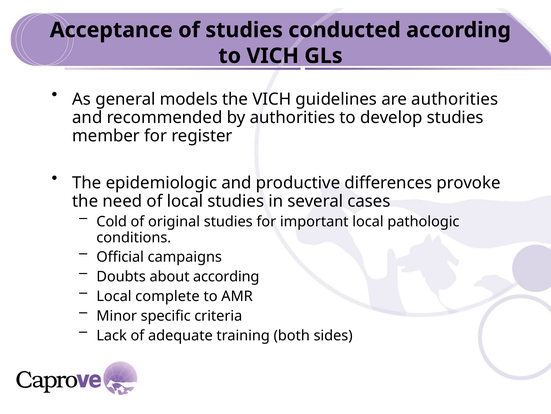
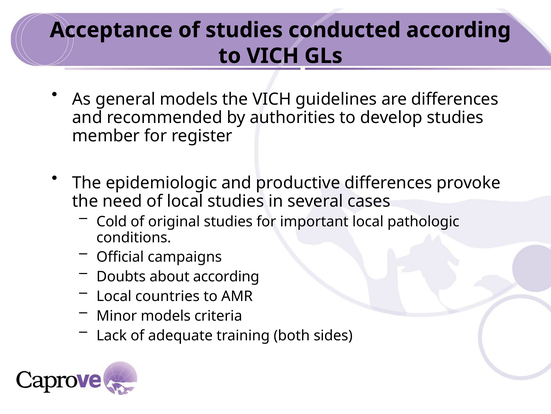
are authorities: authorities -> differences (455, 99)
complete: complete -> countries (167, 296)
Minor specific: specific -> models (166, 315)
